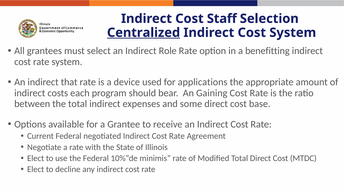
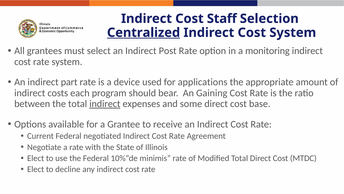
Role: Role -> Post (168, 51)
benefitting: benefitting -> monitoring (267, 51)
that: that -> part (69, 82)
indirect underline: none -> present (105, 104)
